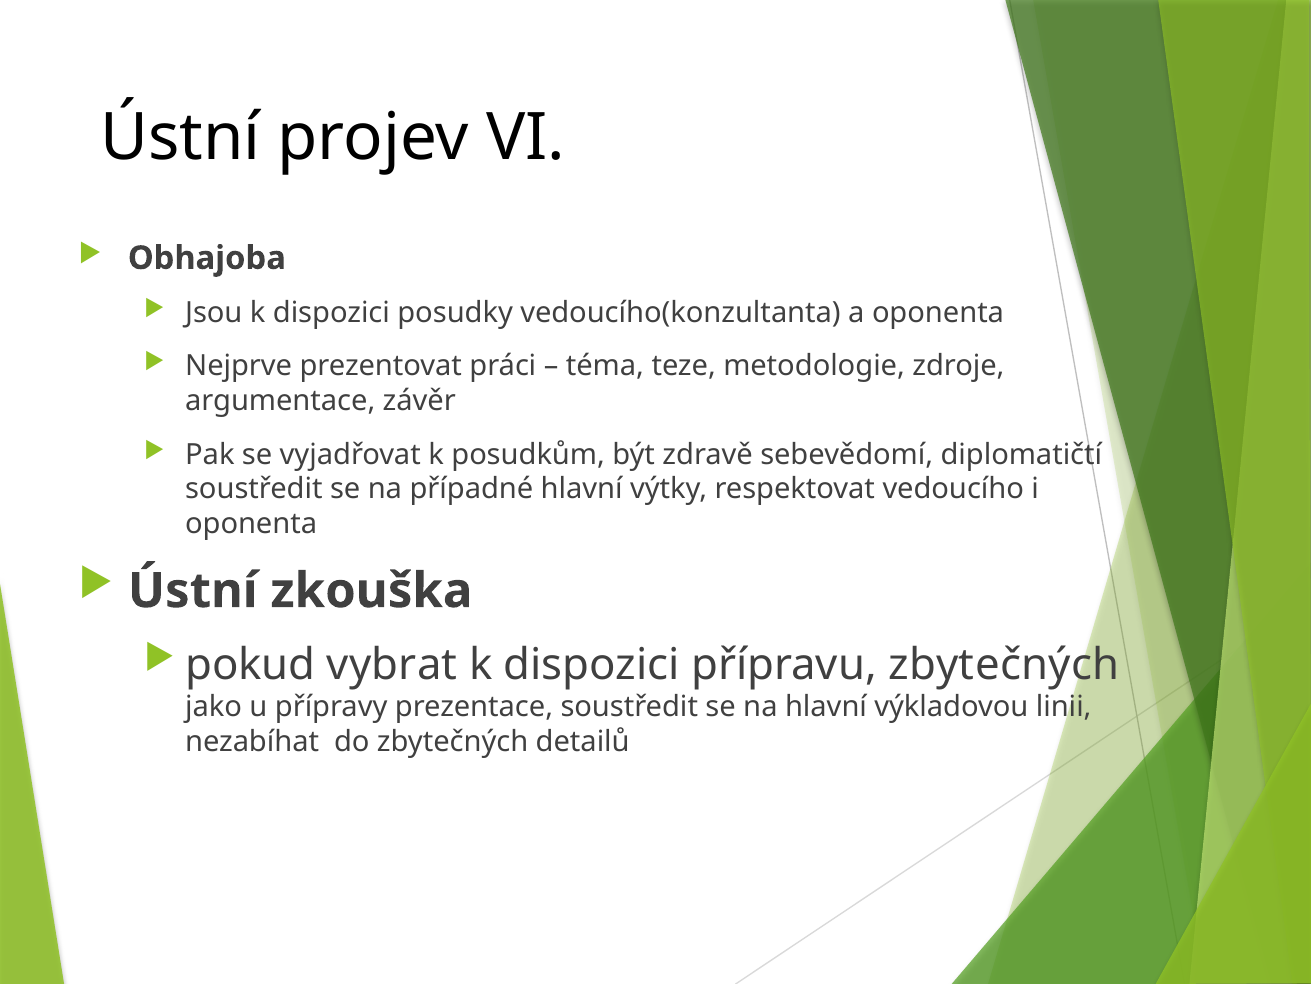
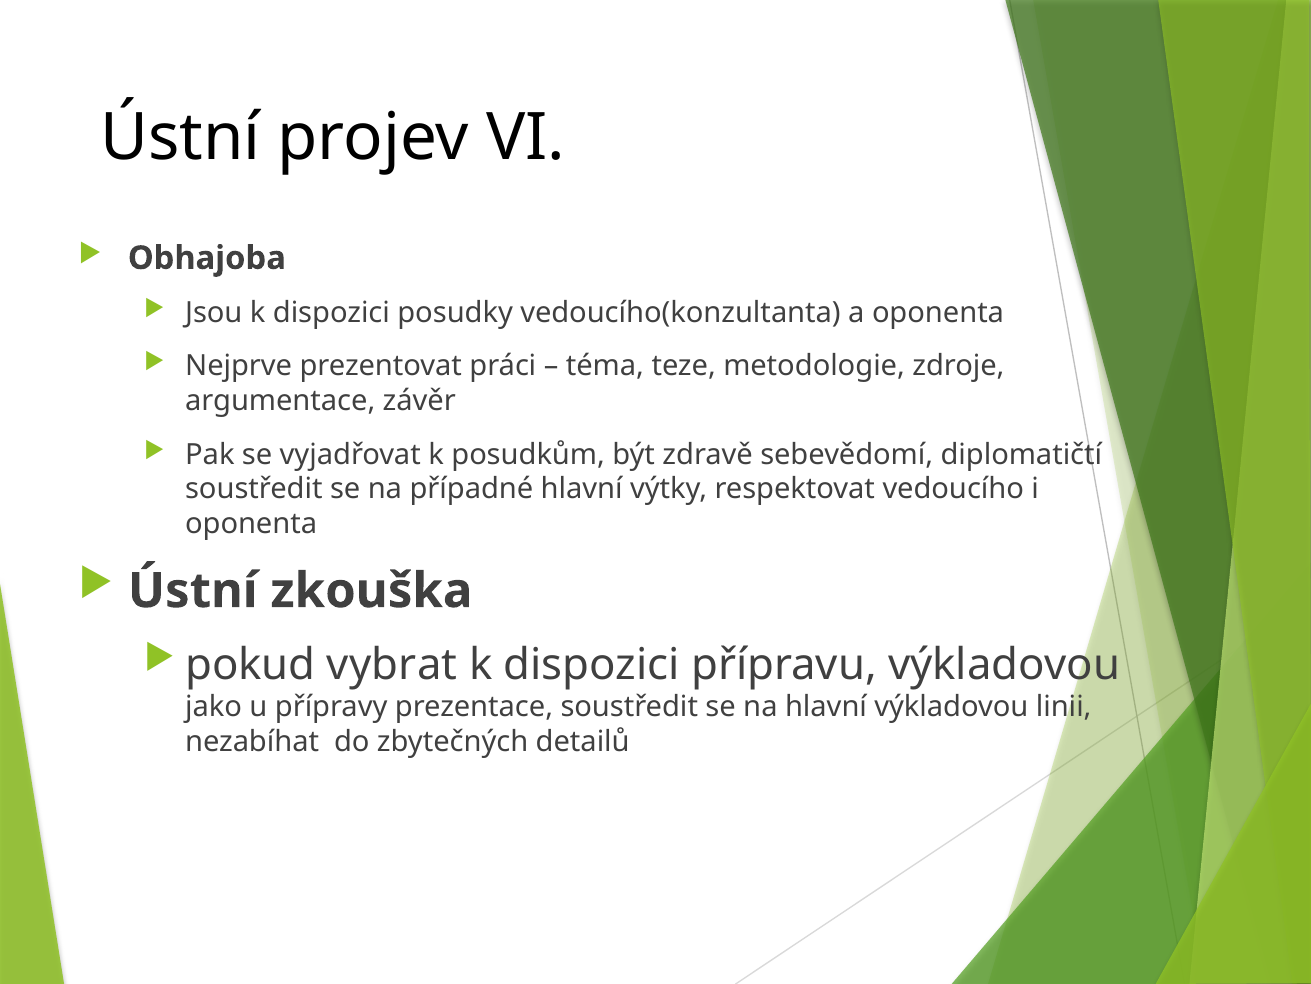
přípravu zbytečných: zbytečných -> výkladovou (1004, 664)
